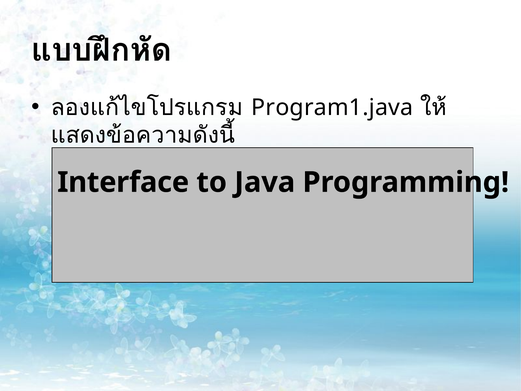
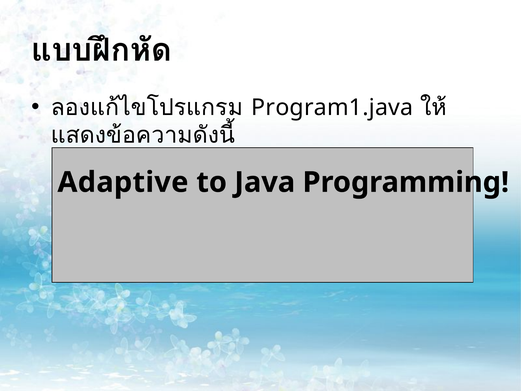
Interface: Interface -> Adaptive (123, 182)
